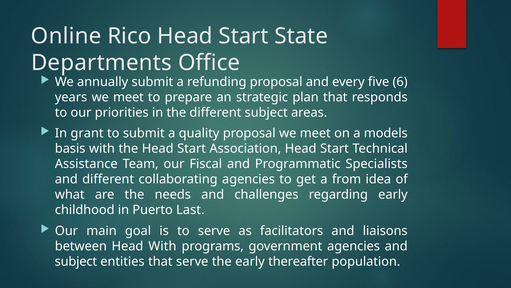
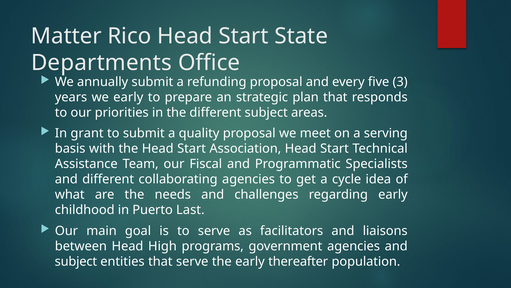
Online: Online -> Matter (66, 36)
6: 6 -> 3 (400, 82)
years we meet: meet -> early (128, 97)
models: models -> serving (386, 133)
from: from -> cycle (347, 179)
Head With: With -> High (162, 246)
